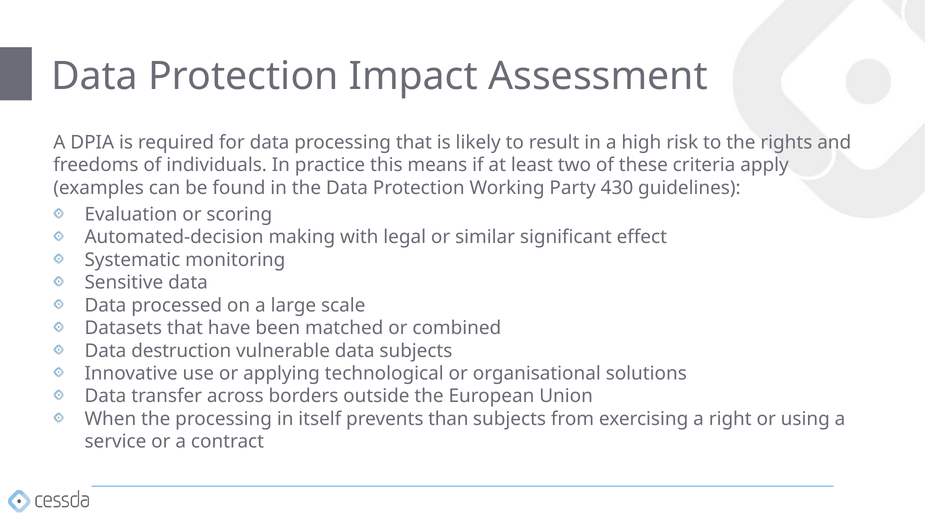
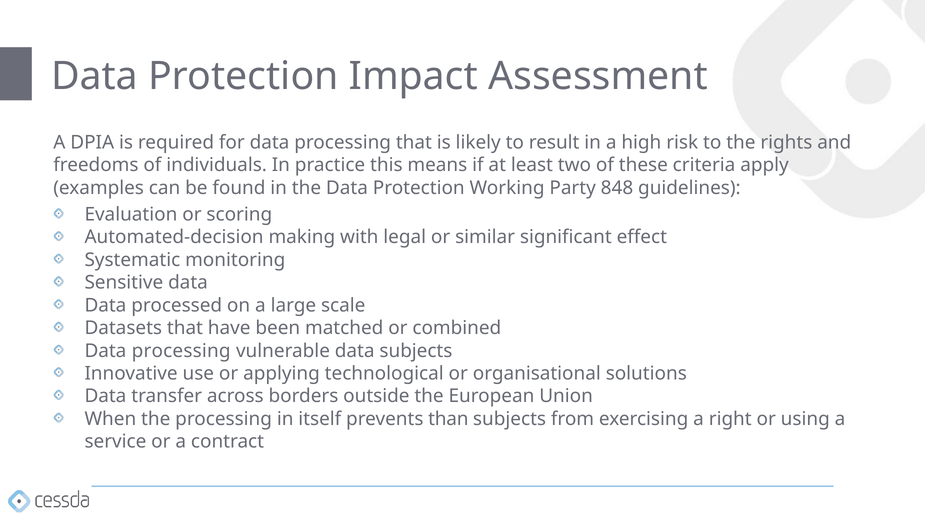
430: 430 -> 848 (617, 188)
destruction: destruction -> processing (181, 351)
